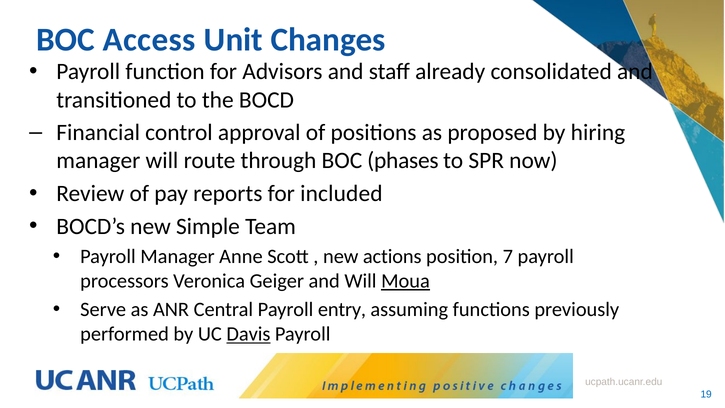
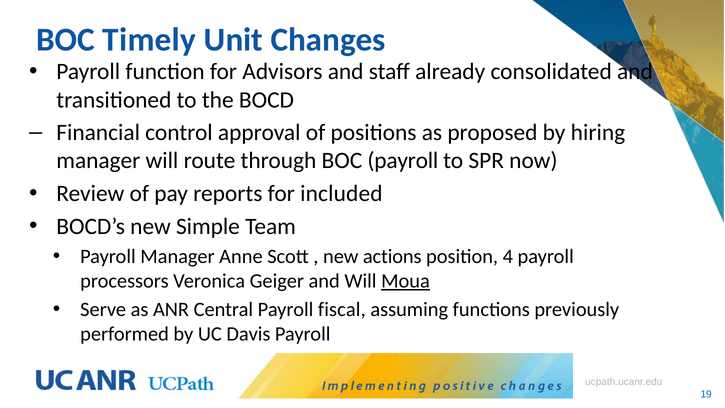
Access: Access -> Timely (149, 40)
BOC phases: phases -> payroll (403, 161)
7: 7 -> 4 (508, 256)
entry: entry -> fiscal (342, 310)
Davis underline: present -> none (248, 334)
